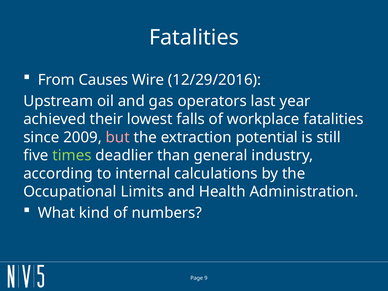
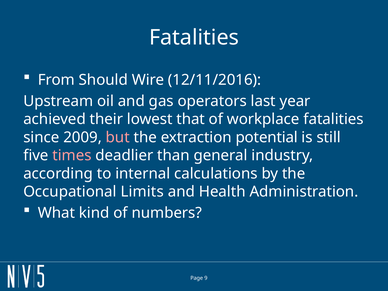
Causes: Causes -> Should (103, 80)
12/29/2016: 12/29/2016 -> 12/11/2016 (215, 80)
falls: falls -> that (191, 119)
times colour: light green -> pink (72, 155)
